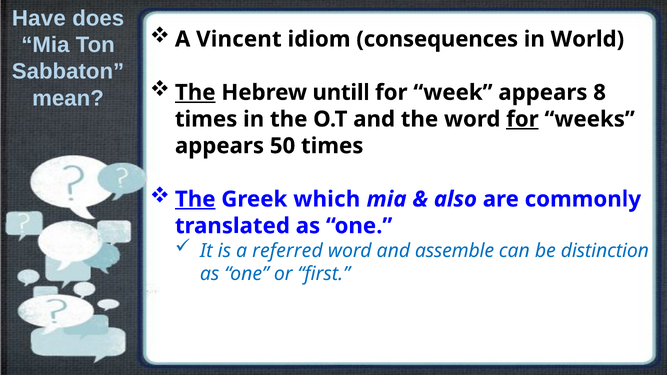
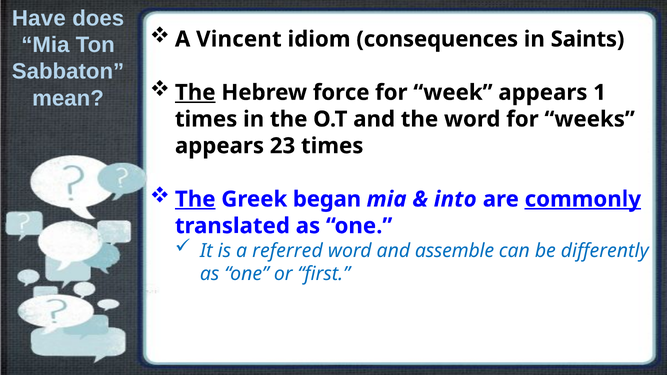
World: World -> Saints (587, 39)
untill: untill -> force (341, 93)
8: 8 -> 1 (600, 93)
for underline: present -> none (522, 119)
50: 50 -> 23 (283, 146)
which: which -> began (327, 199)
also: also -> into (455, 199)
commonly underline: none -> present (583, 199)
distinction: distinction -> differently (605, 251)
